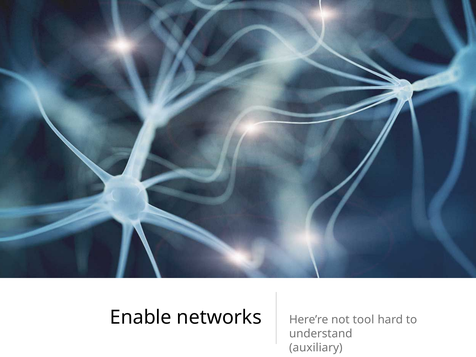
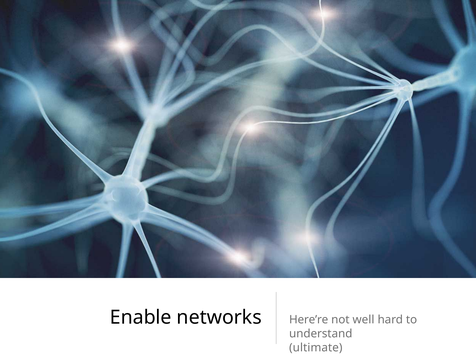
tool: tool -> well (363, 320)
auxiliary: auxiliary -> ultimate (316, 348)
